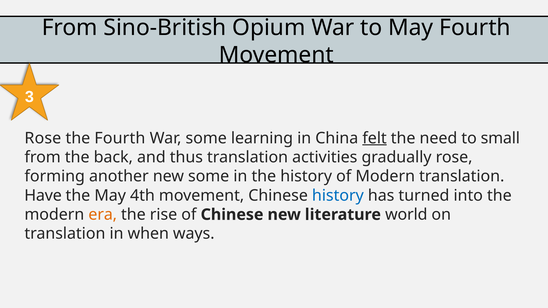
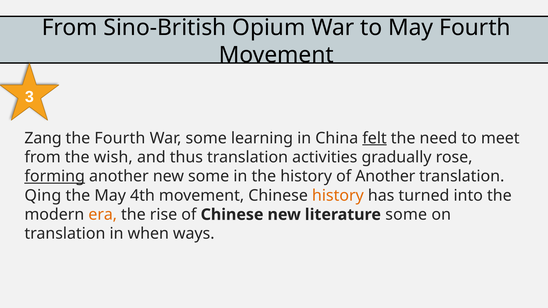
Rose: Rose -> Zang (43, 138)
small: small -> meet (500, 138)
back: back -> wish (113, 157)
forming underline: none -> present (55, 176)
of Modern: Modern -> Another (385, 176)
Have: Have -> Qing (43, 196)
history colour: blue -> orange (338, 196)
literature world: world -> some (406, 215)
